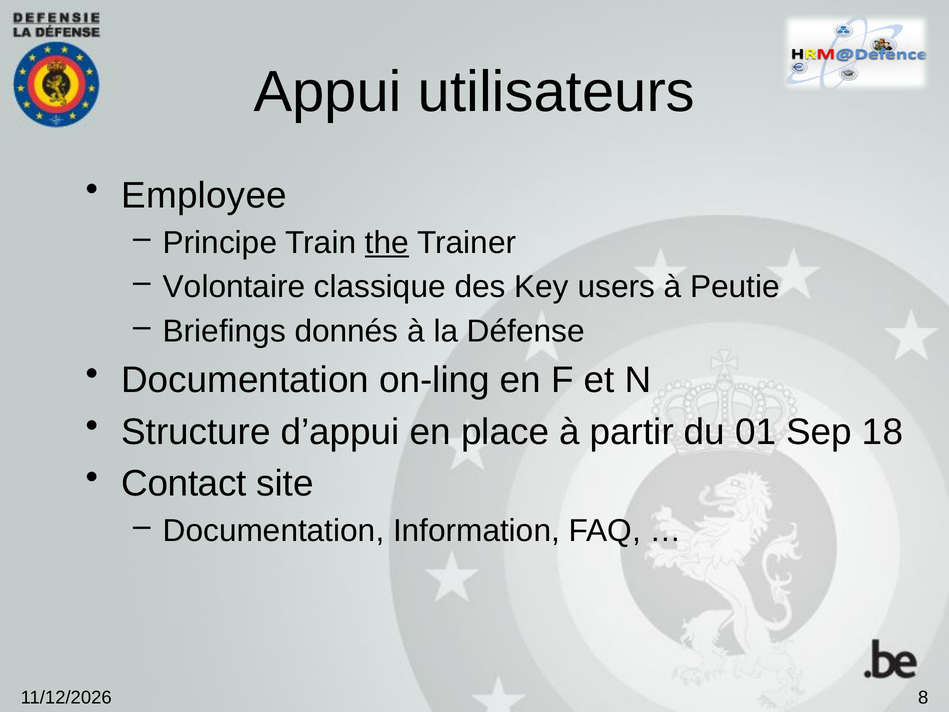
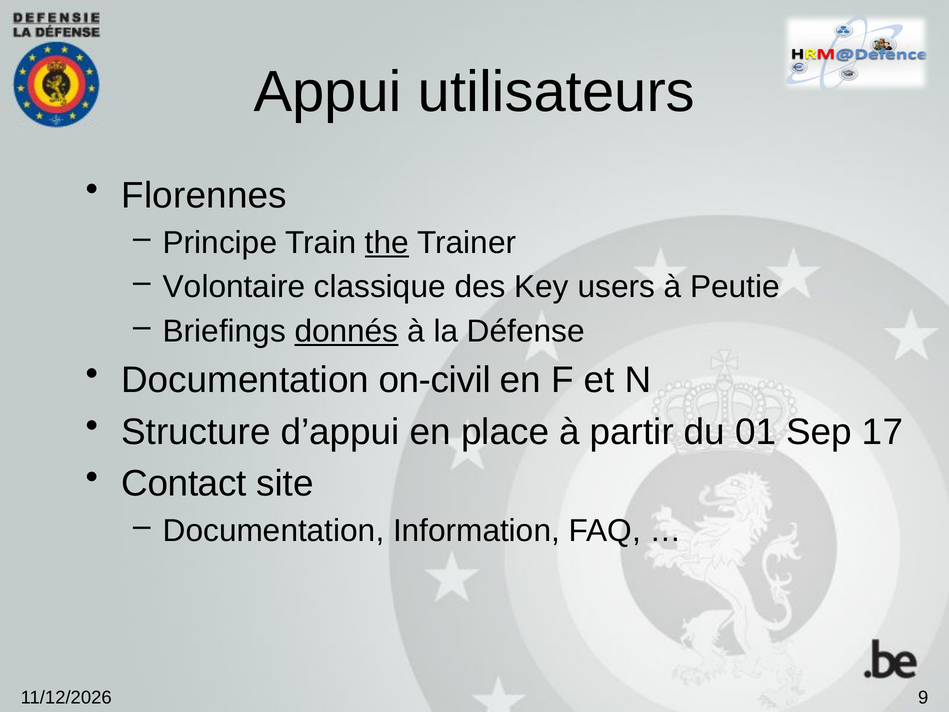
Employee: Employee -> Florennes (204, 196)
donnés underline: none -> present (346, 331)
on-ling: on-ling -> on-civil (435, 380)
18: 18 -> 17 (883, 432)
8: 8 -> 9 (923, 697)
